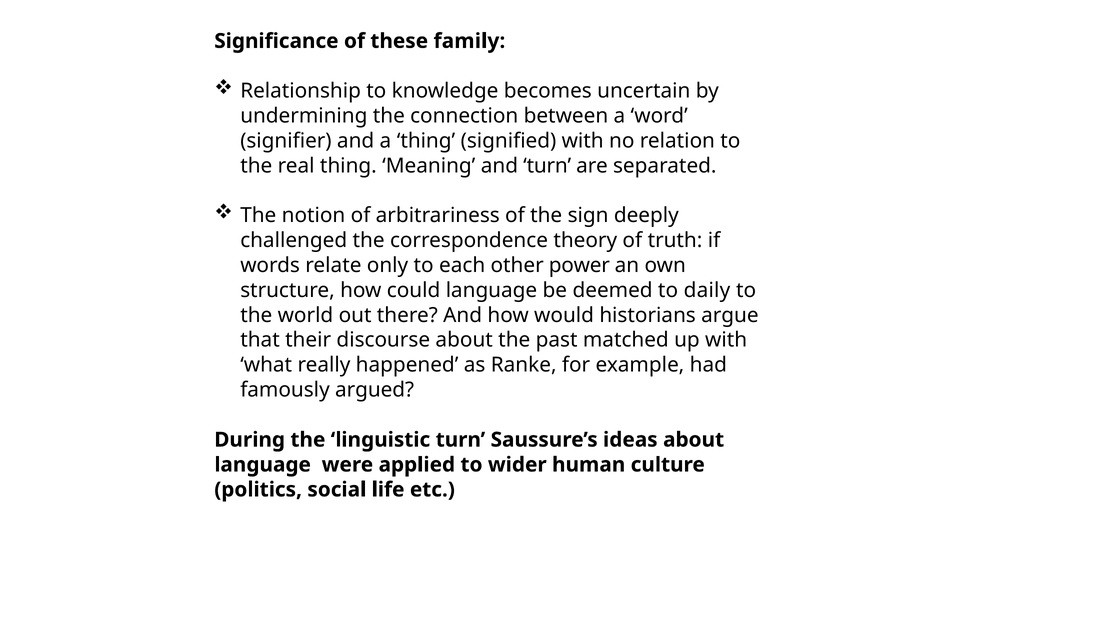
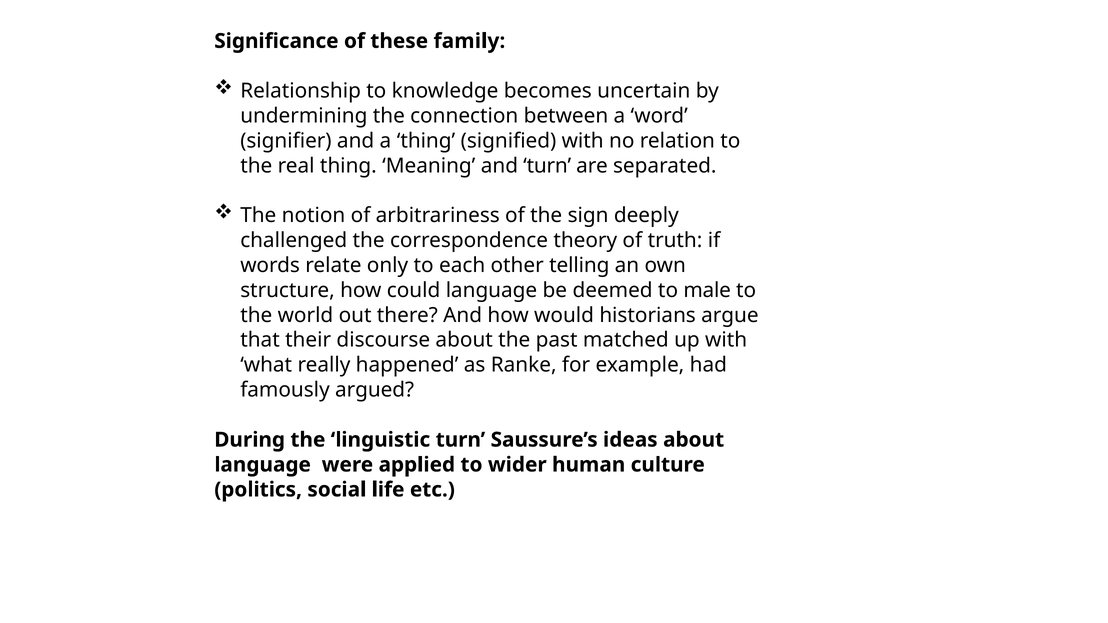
power: power -> telling (579, 265)
daily: daily -> male (707, 290)
